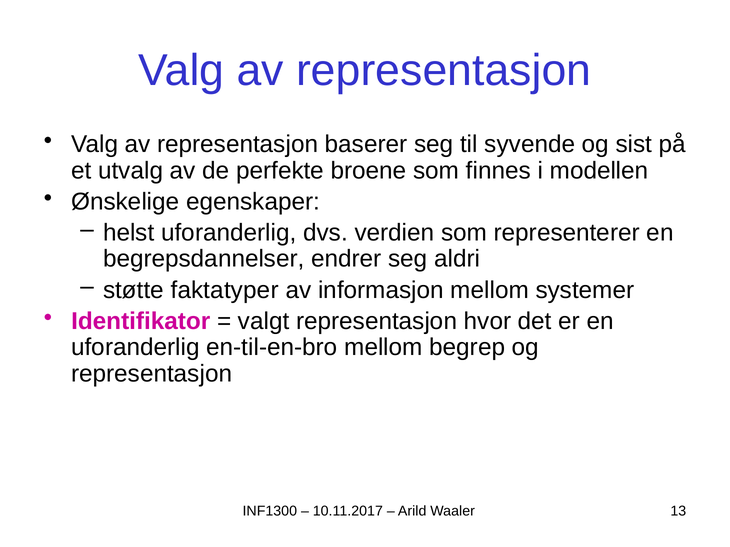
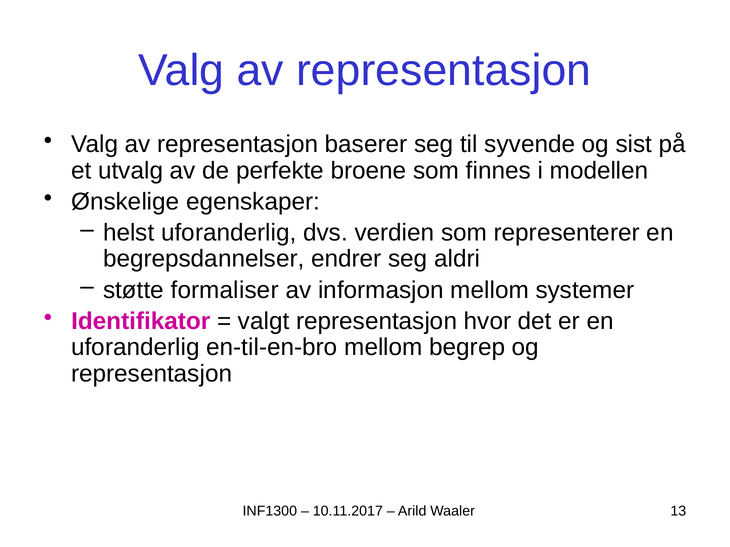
faktatyper: faktatyper -> formaliser (225, 290)
